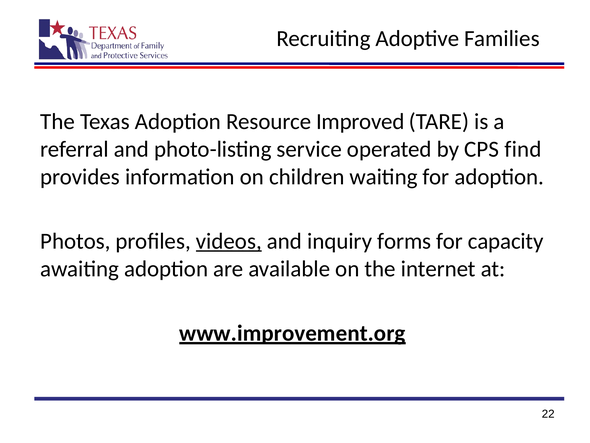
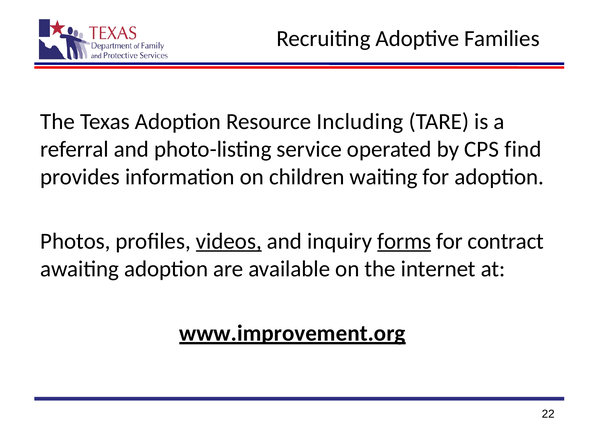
Improved: Improved -> Including (360, 122)
forms underline: none -> present (404, 241)
capacity: capacity -> contract (506, 241)
